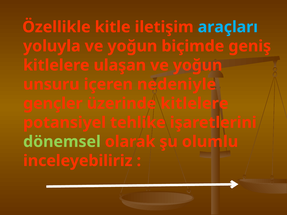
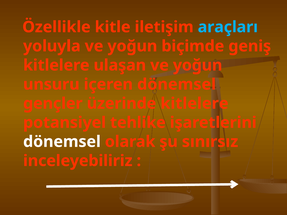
içeren nedeniyle: nedeniyle -> dönemsel (177, 84)
dönemsel colour: light green -> white (62, 142)
olumlu: olumlu -> sınırsız (210, 142)
